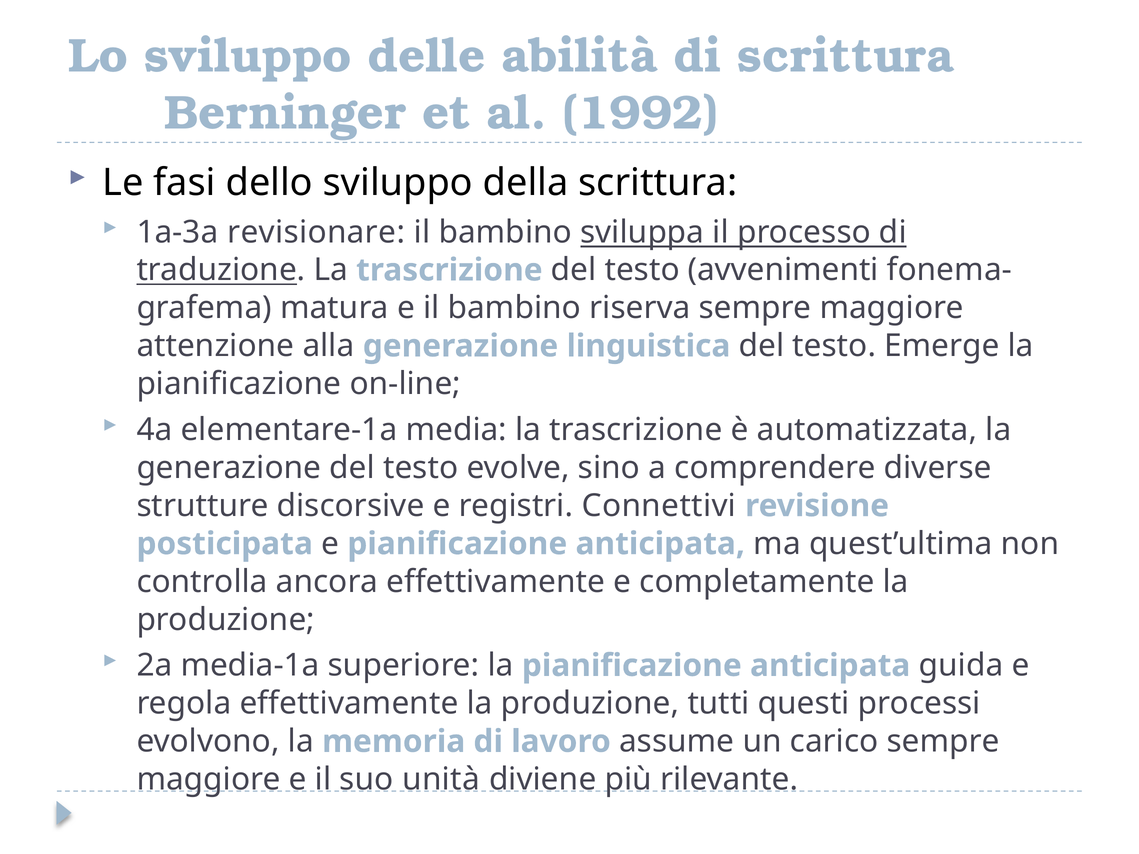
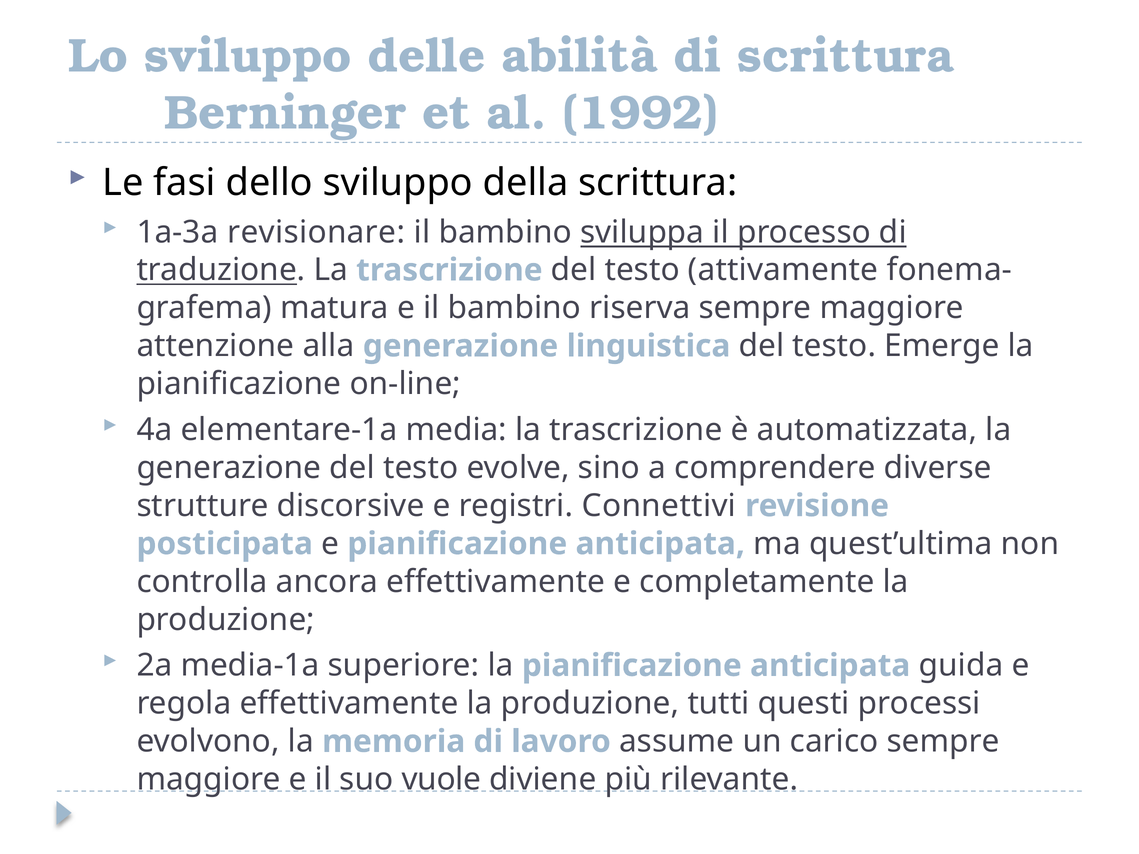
avvenimenti: avvenimenti -> attivamente (783, 270)
unità: unità -> vuole (441, 780)
